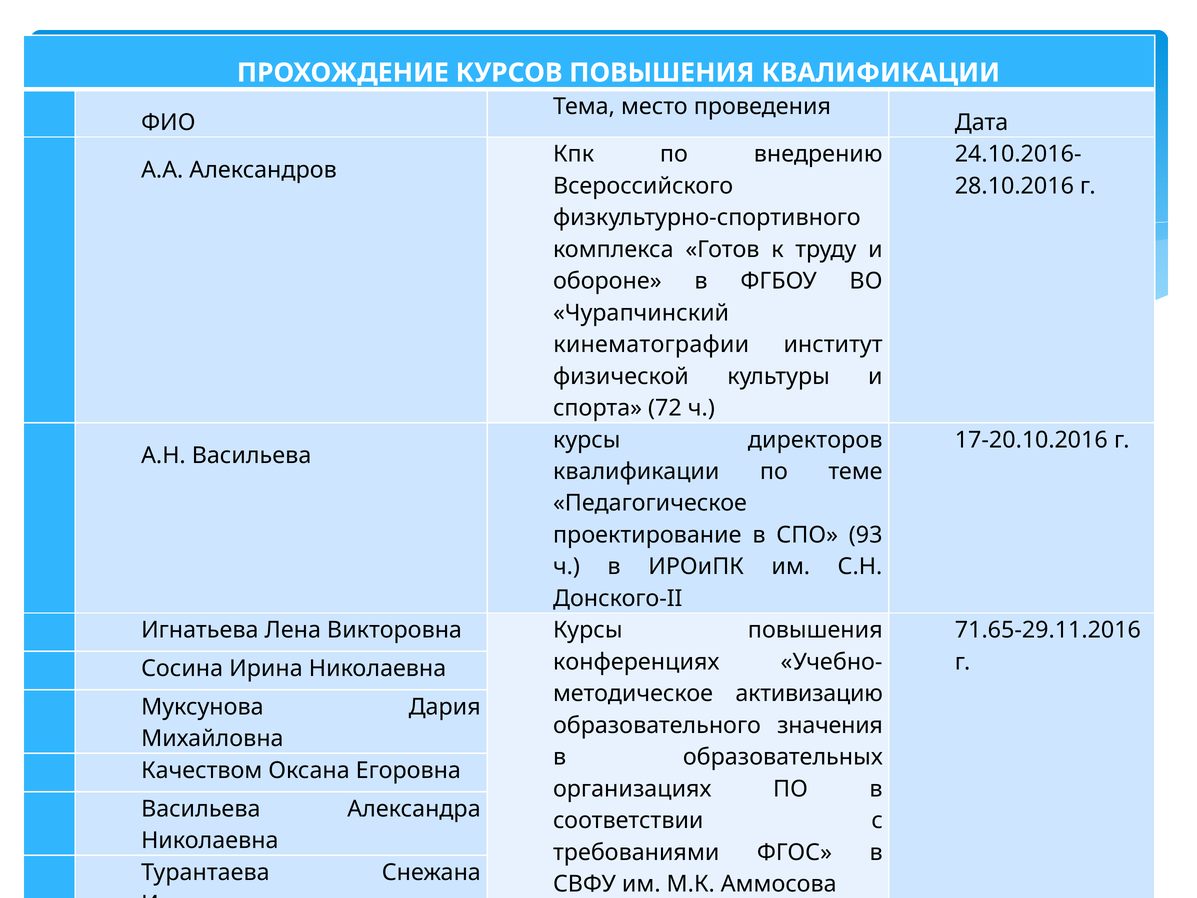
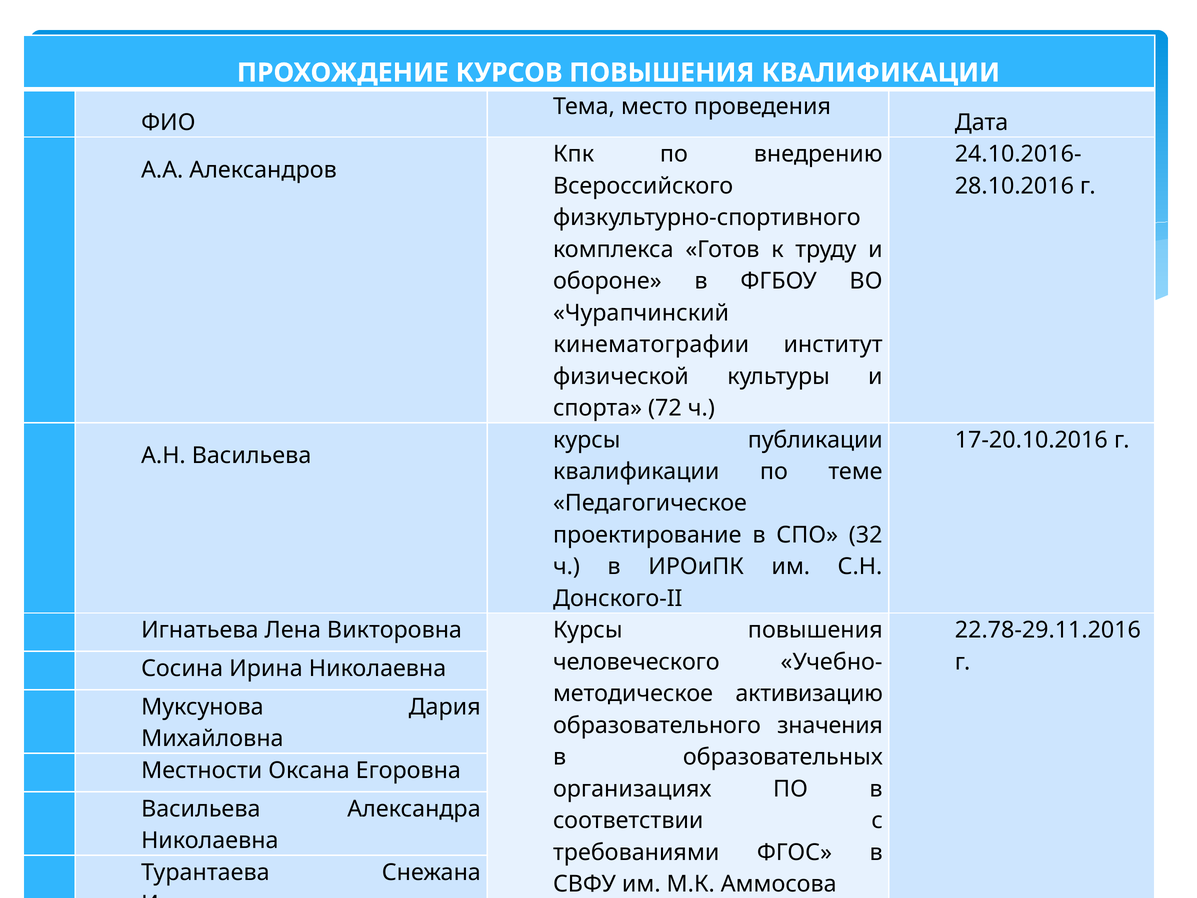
директоров: директоров -> публикации (815, 440)
93: 93 -> 32 (866, 535)
71.65-29.11.2016: 71.65-29.11.2016 -> 22.78-29.11.2016 (1048, 630)
конференциях: конференциях -> человеческого (636, 662)
Качеством: Качеством -> Местности (202, 770)
